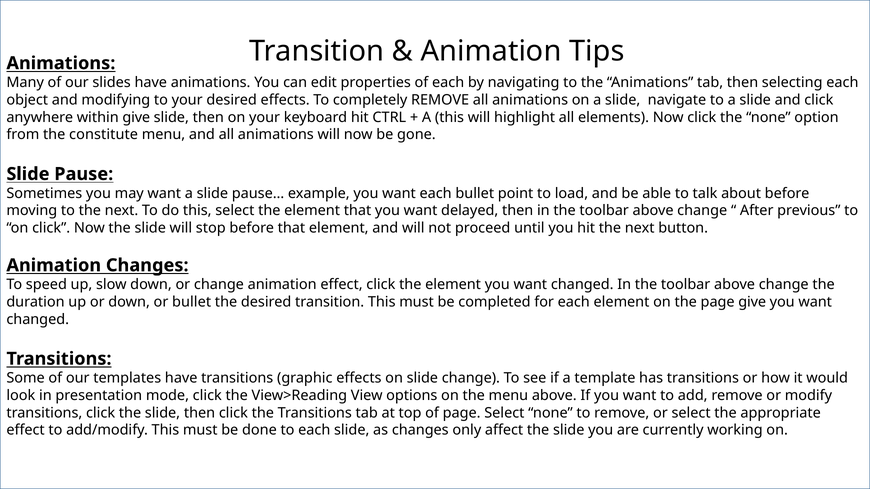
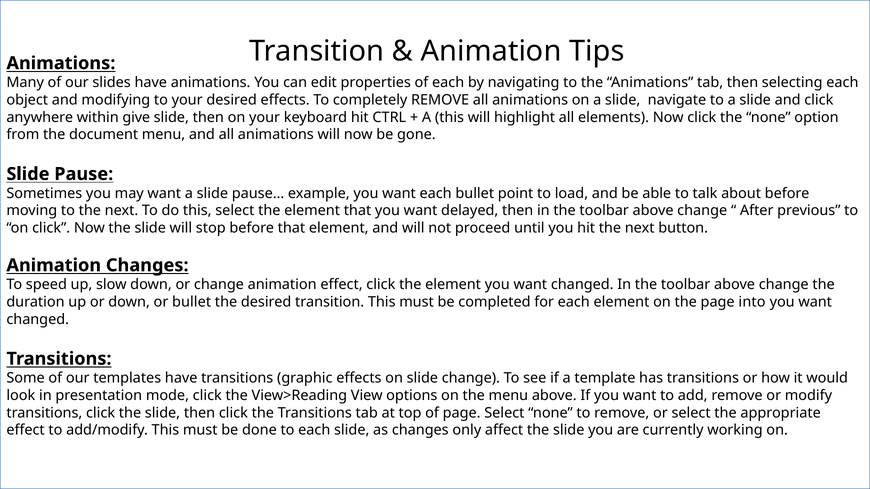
constitute: constitute -> document (104, 135)
page give: give -> into (752, 302)
